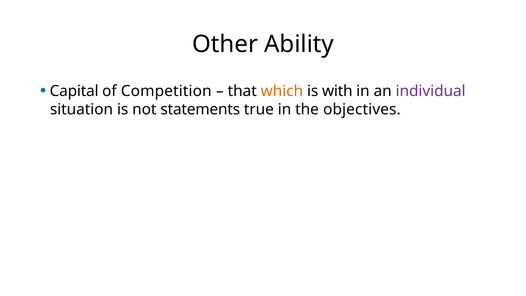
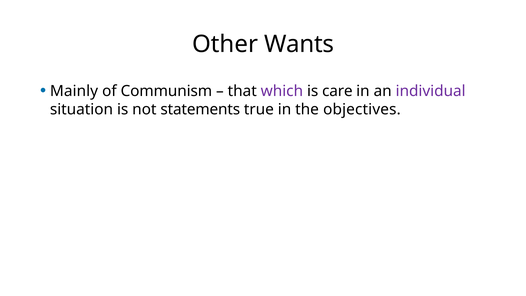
Ability: Ability -> Wants (299, 44)
Capital: Capital -> Mainly (74, 91)
Competition: Competition -> Communism (166, 91)
which colour: orange -> purple (282, 91)
with: with -> care (337, 91)
